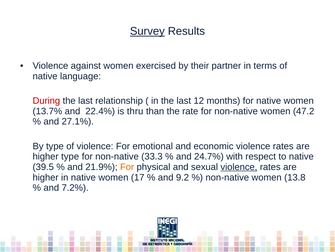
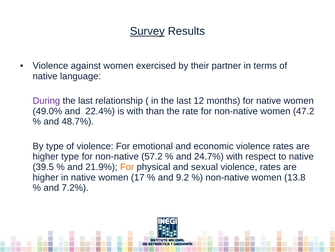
During colour: red -> purple (46, 101)
13.7%: 13.7% -> 49.0% (47, 111)
is thru: thru -> with (135, 111)
27.1%: 27.1% -> 48.7% (78, 121)
33.3: 33.3 -> 57.2 (152, 156)
violence underline: present -> none (239, 167)
